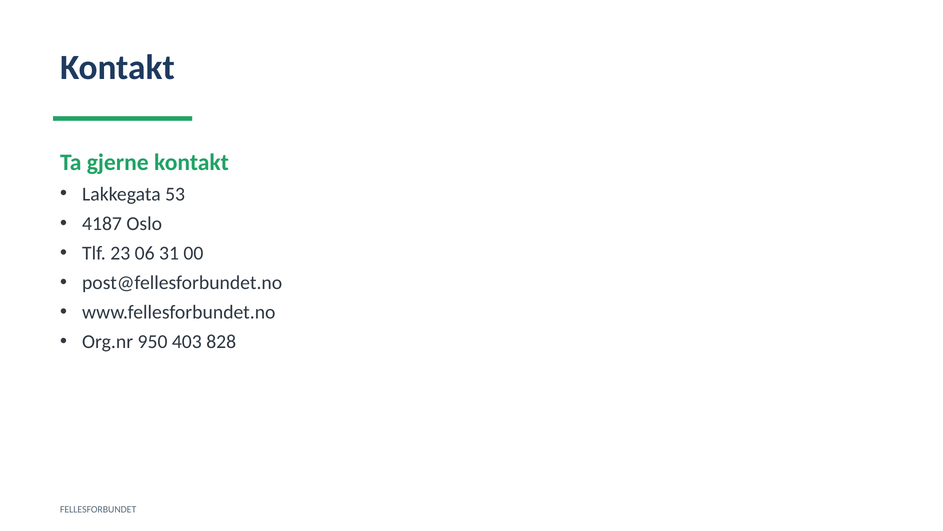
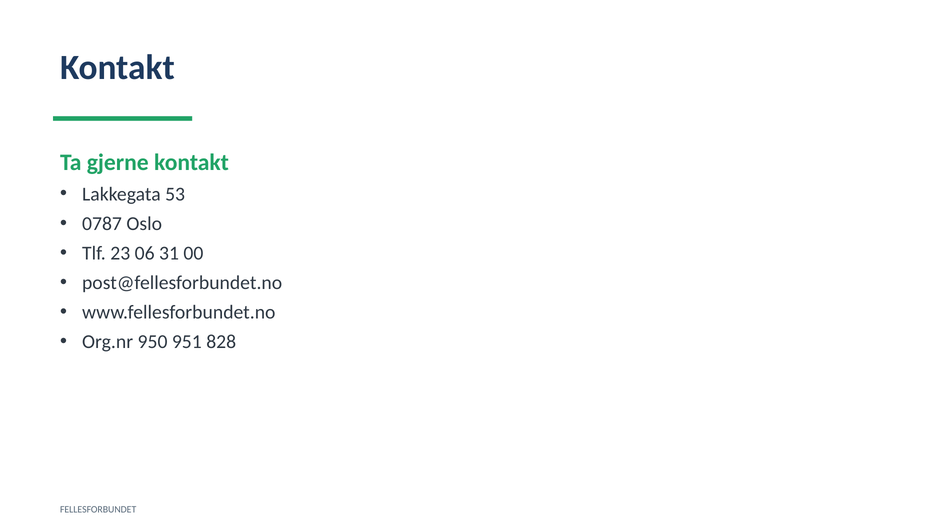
4187: 4187 -> 0787 (102, 223)
403: 403 -> 951 (187, 341)
